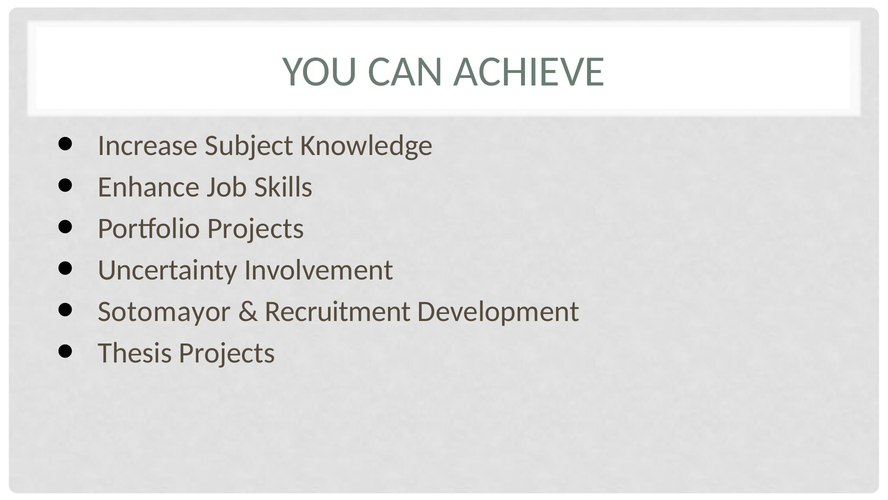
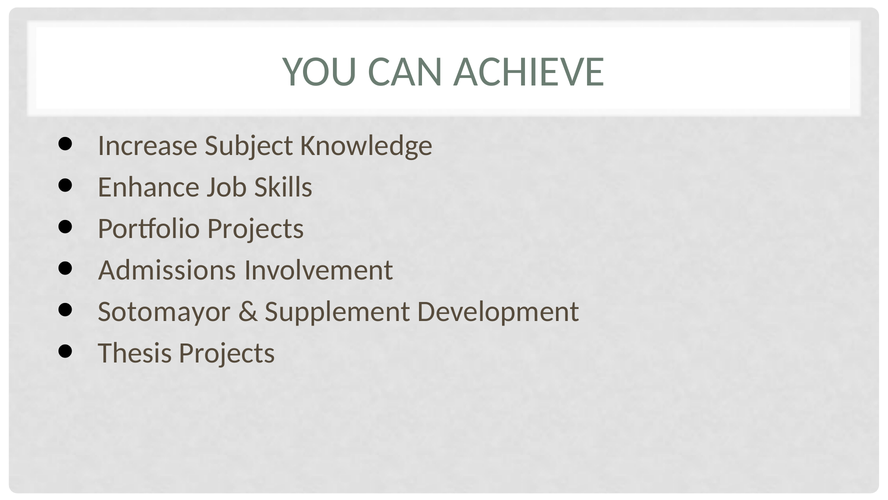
Uncertainty: Uncertainty -> Admissions (167, 270)
Recruitment: Recruitment -> Supplement (338, 311)
